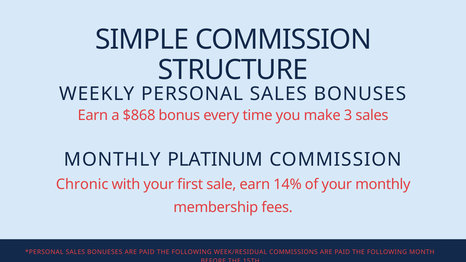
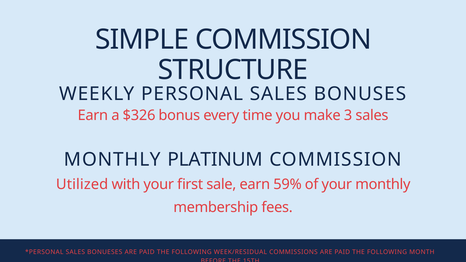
$868: $868 -> $326 (139, 115)
Chronic: Chronic -> Utilized (82, 184)
14%: 14% -> 59% (288, 184)
